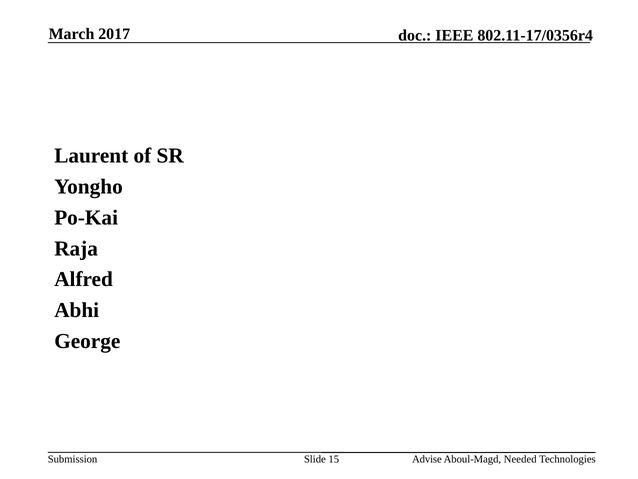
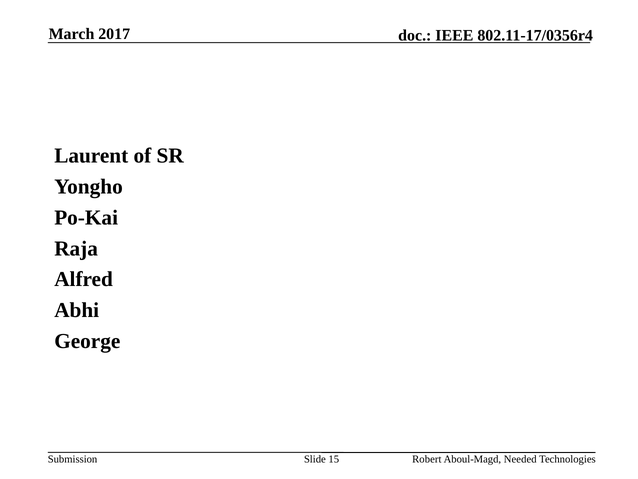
Advise: Advise -> Robert (427, 459)
